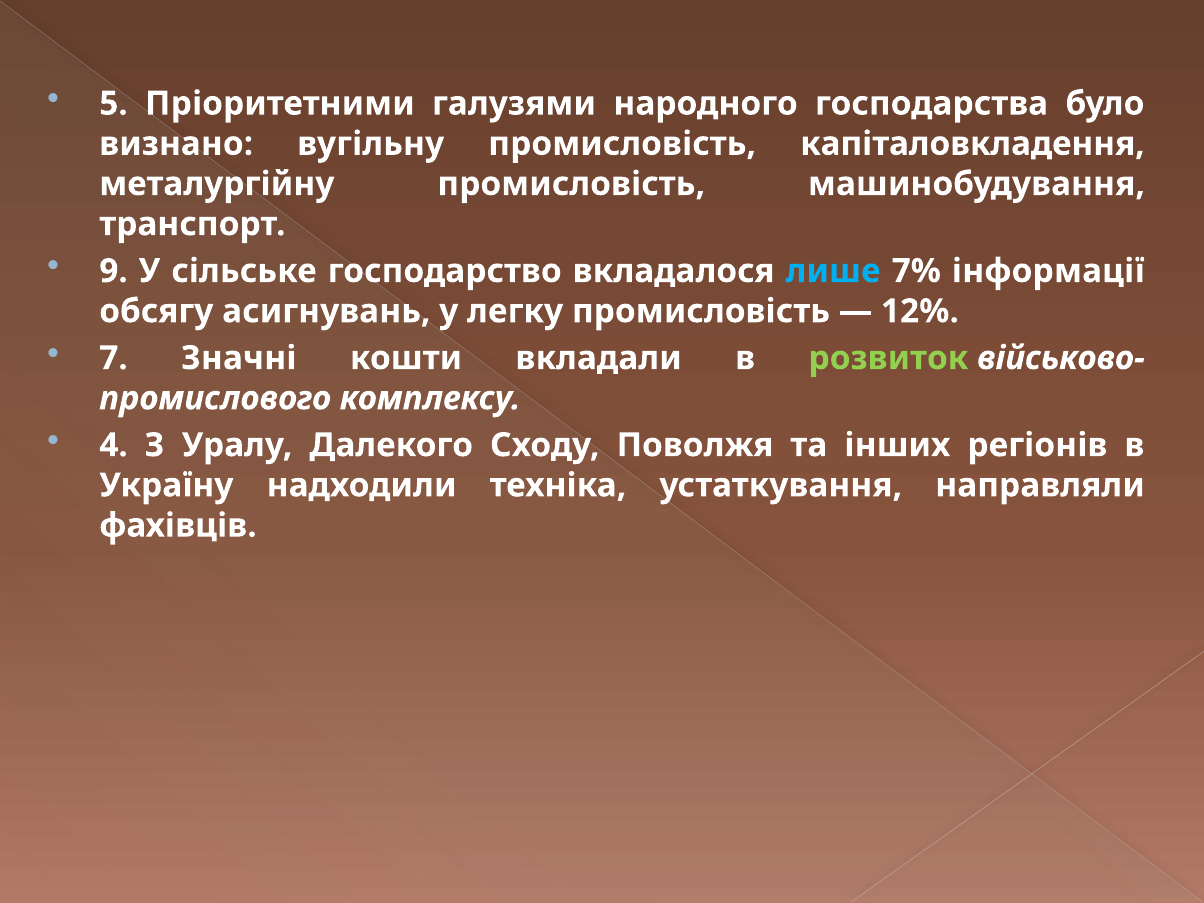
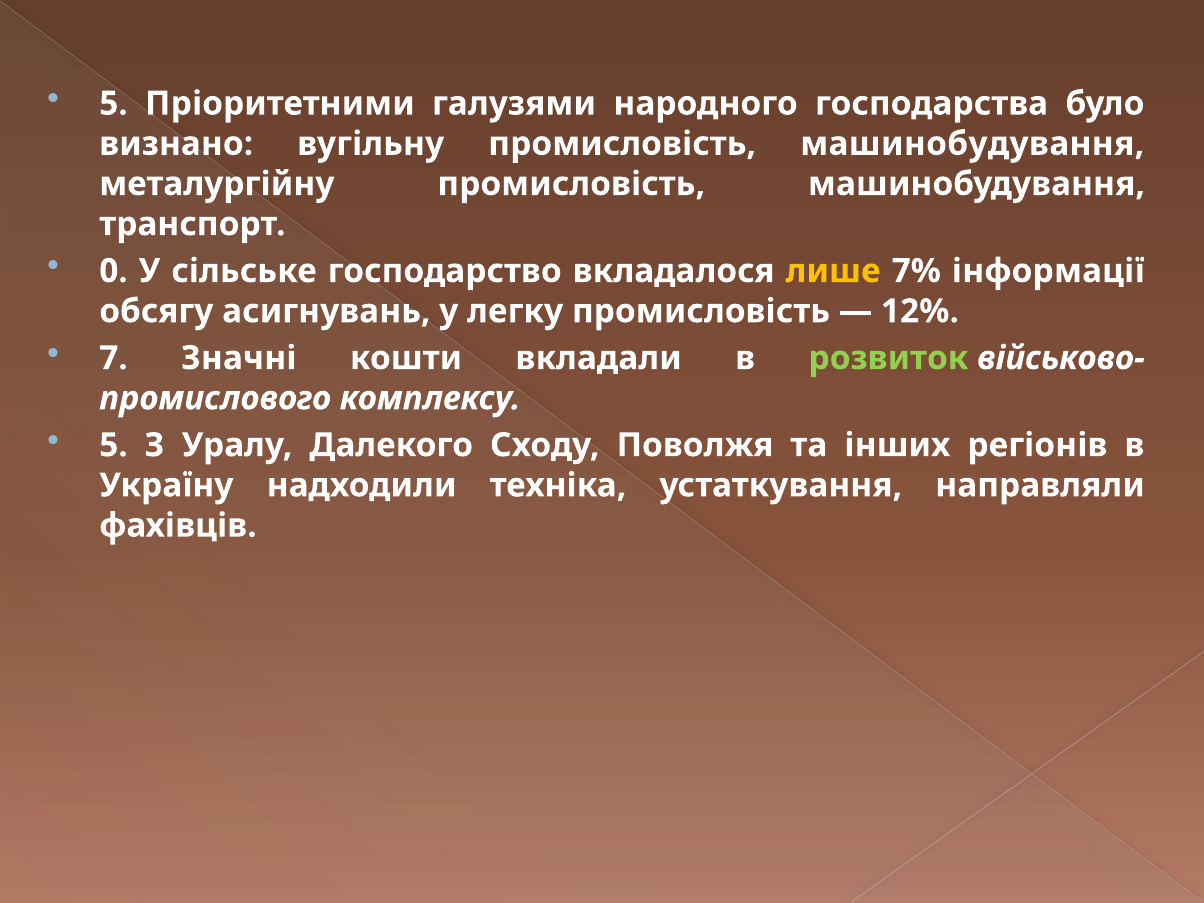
вугільну промисловість капіталовкладення: капіталовкладення -> машинобудування (972, 144)
9: 9 -> 0 (114, 271)
лише colour: light blue -> yellow (833, 271)
4: 4 -> 5 (114, 445)
